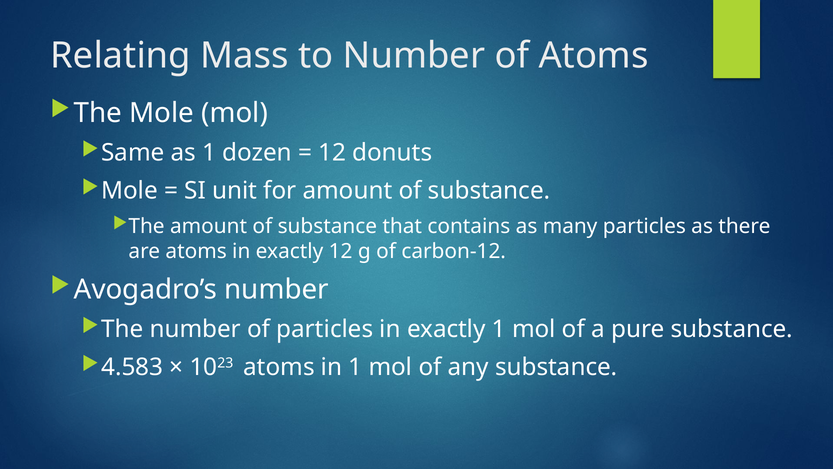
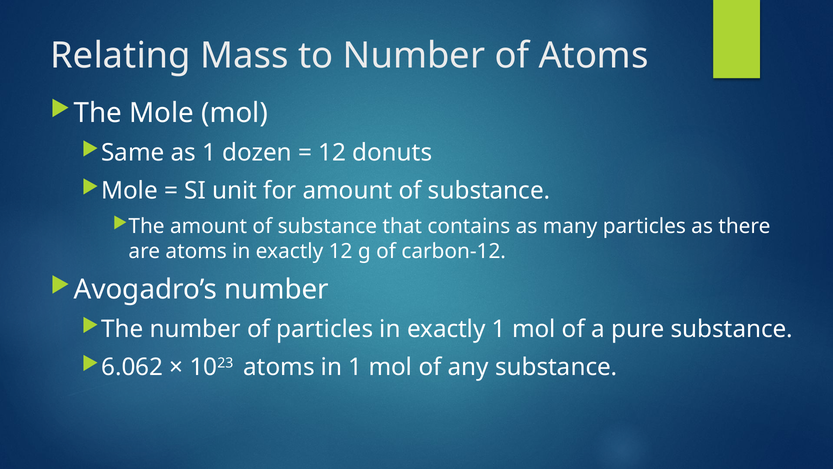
4.583: 4.583 -> 6.062 (132, 367)
